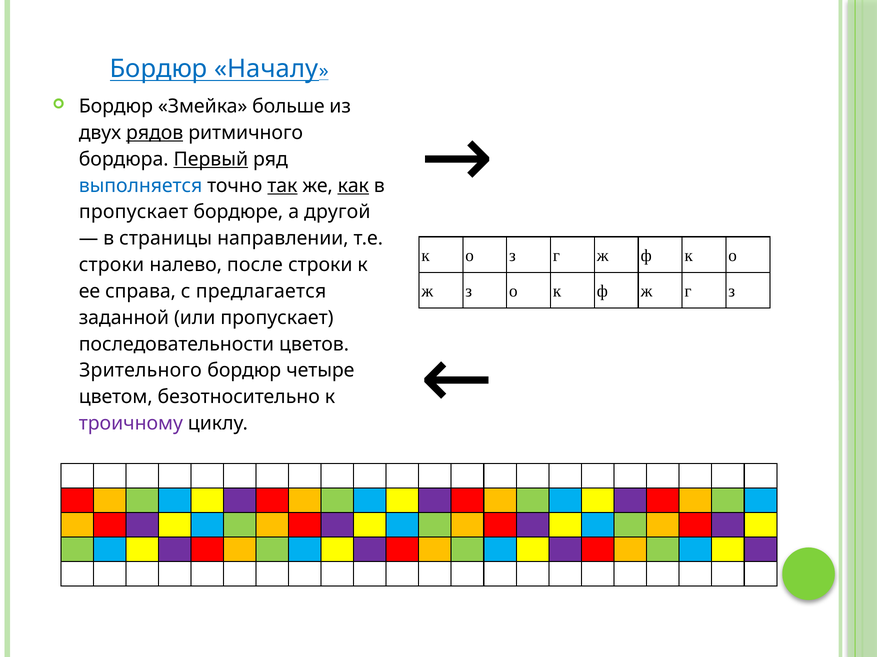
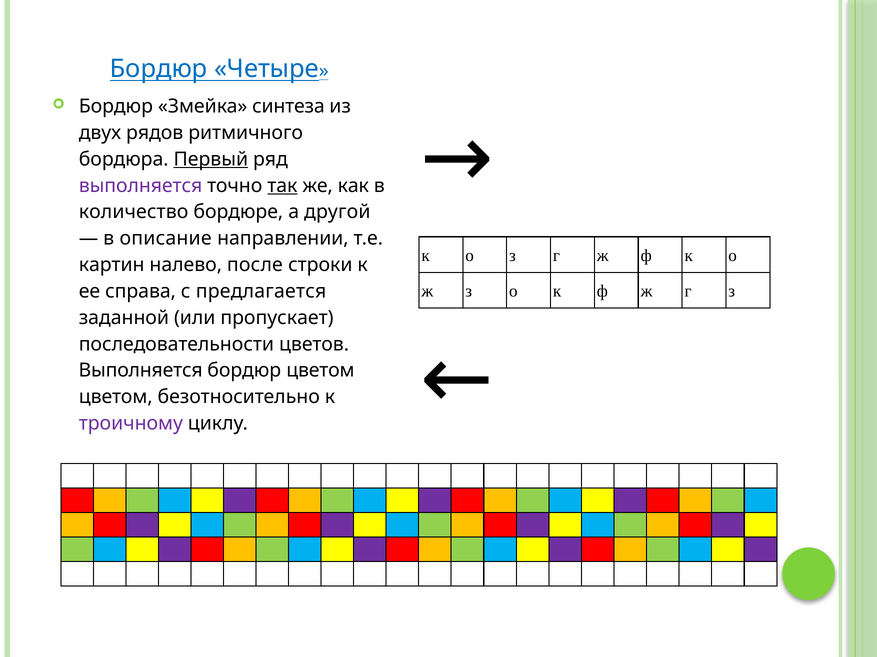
Началу: Началу -> Четыре (266, 69)
больше: больше -> синтеза (288, 106)
рядов underline: present -> none (155, 133)
выполняется colour: blue -> purple (141, 186)
как underline: present -> none (353, 186)
пропускает: пропускает -> количество (134, 212)
страницы: страницы -> описание (166, 239)
строки: строки -> картин (112, 265)
Зрительного: Зрительного -> Выполняется (141, 371)
бордюр четыре: четыре -> цветом (320, 371)
